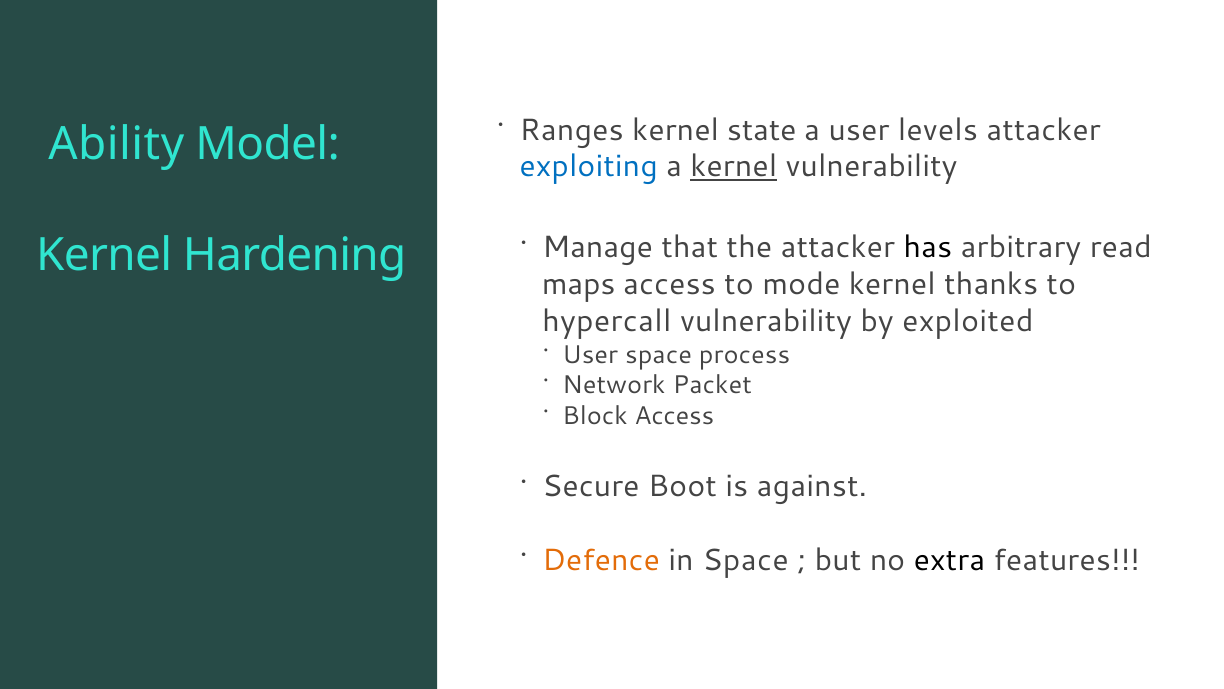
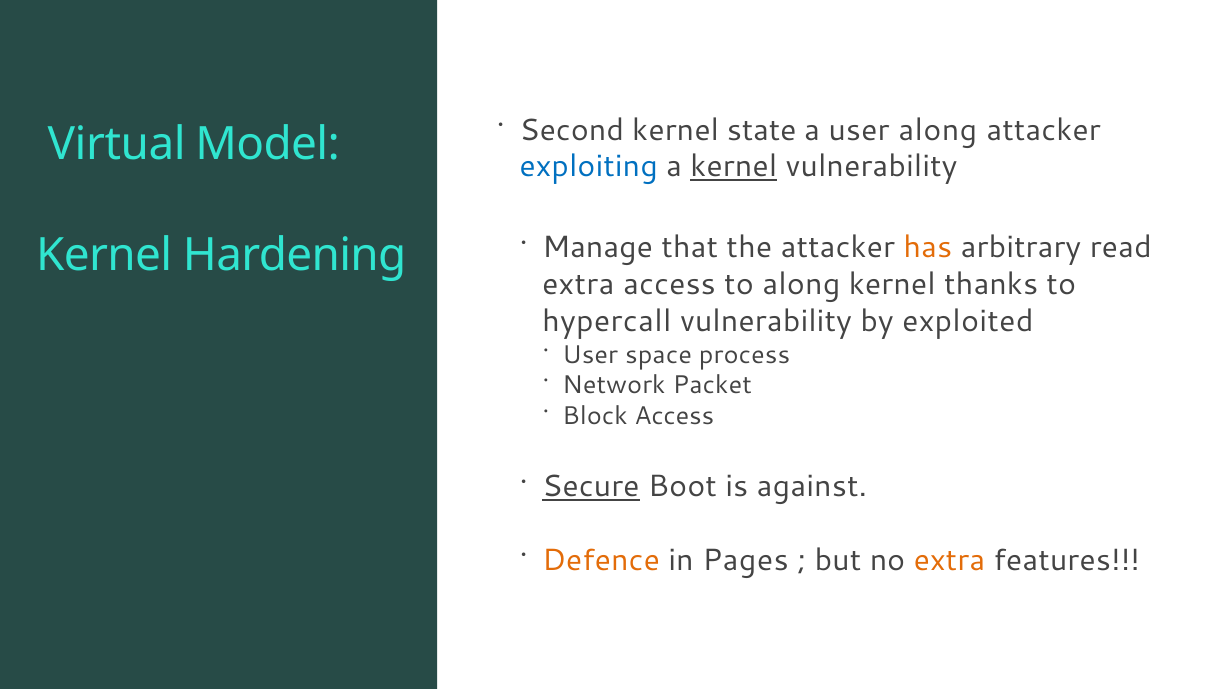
Ranges: Ranges -> Second (572, 130)
user levels: levels -> along (938, 130)
Ability: Ability -> Virtual (117, 145)
has colour: black -> orange (928, 248)
maps: maps -> extra (578, 284)
to mode: mode -> along (801, 284)
Secure underline: none -> present (591, 486)
in Space: Space -> Pages (746, 560)
extra colour: black -> orange (949, 560)
